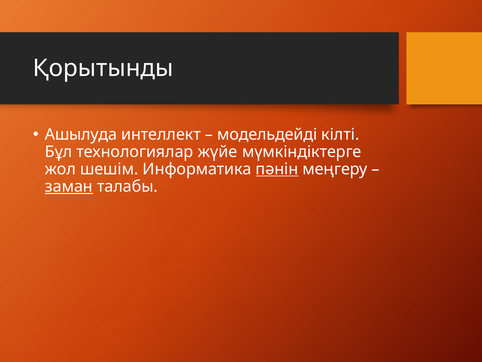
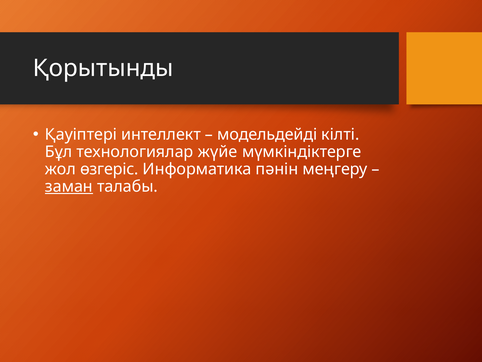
Ашылуда: Ашылуда -> Қауіптері (81, 134)
шешім: шешім -> өзгеріс (109, 169)
пәнін underline: present -> none (277, 169)
